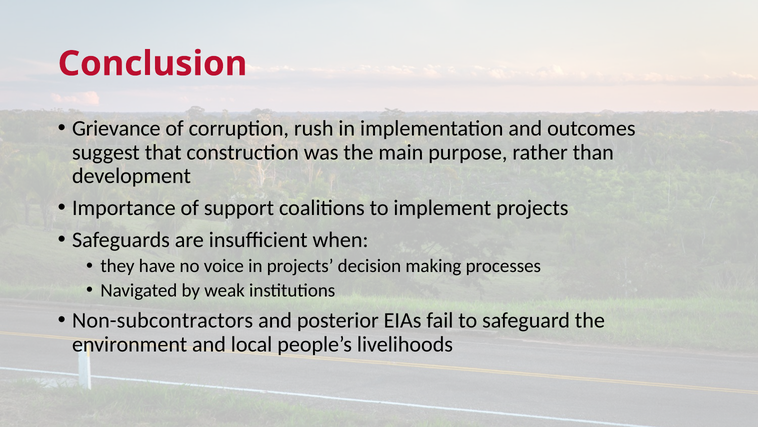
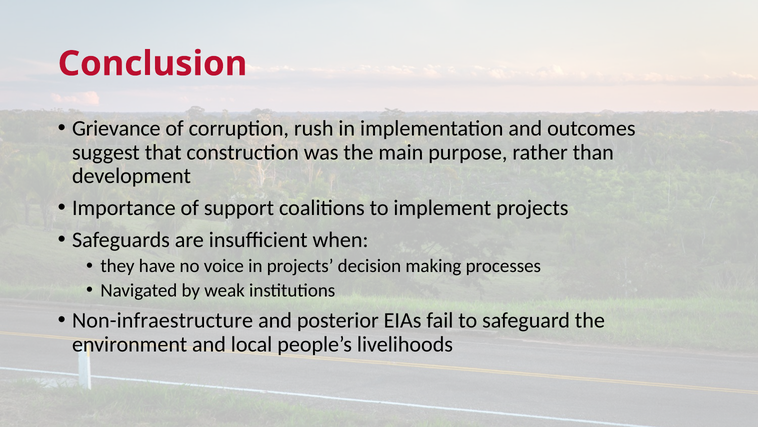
Non-subcontractors: Non-subcontractors -> Non-infraestructure (163, 320)
